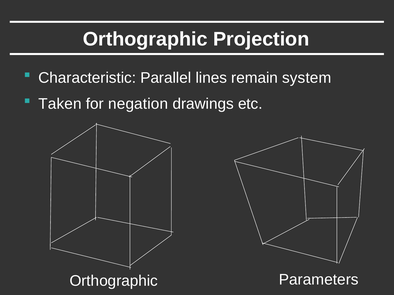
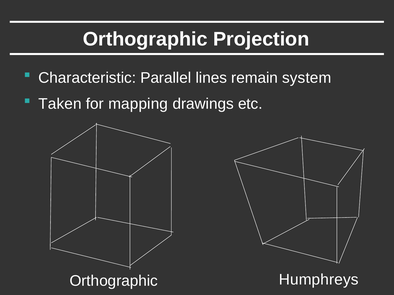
negation: negation -> mapping (138, 104)
Parameters: Parameters -> Humphreys (319, 280)
